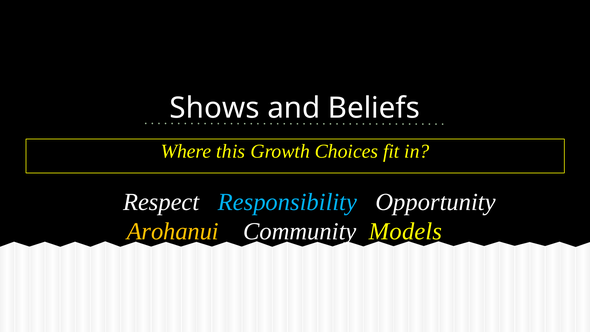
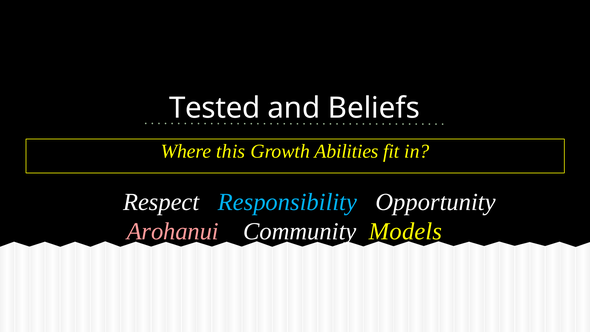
Shows: Shows -> Tested (215, 108)
Choices: Choices -> Abilities (347, 151)
Arohanui colour: yellow -> pink (173, 231)
